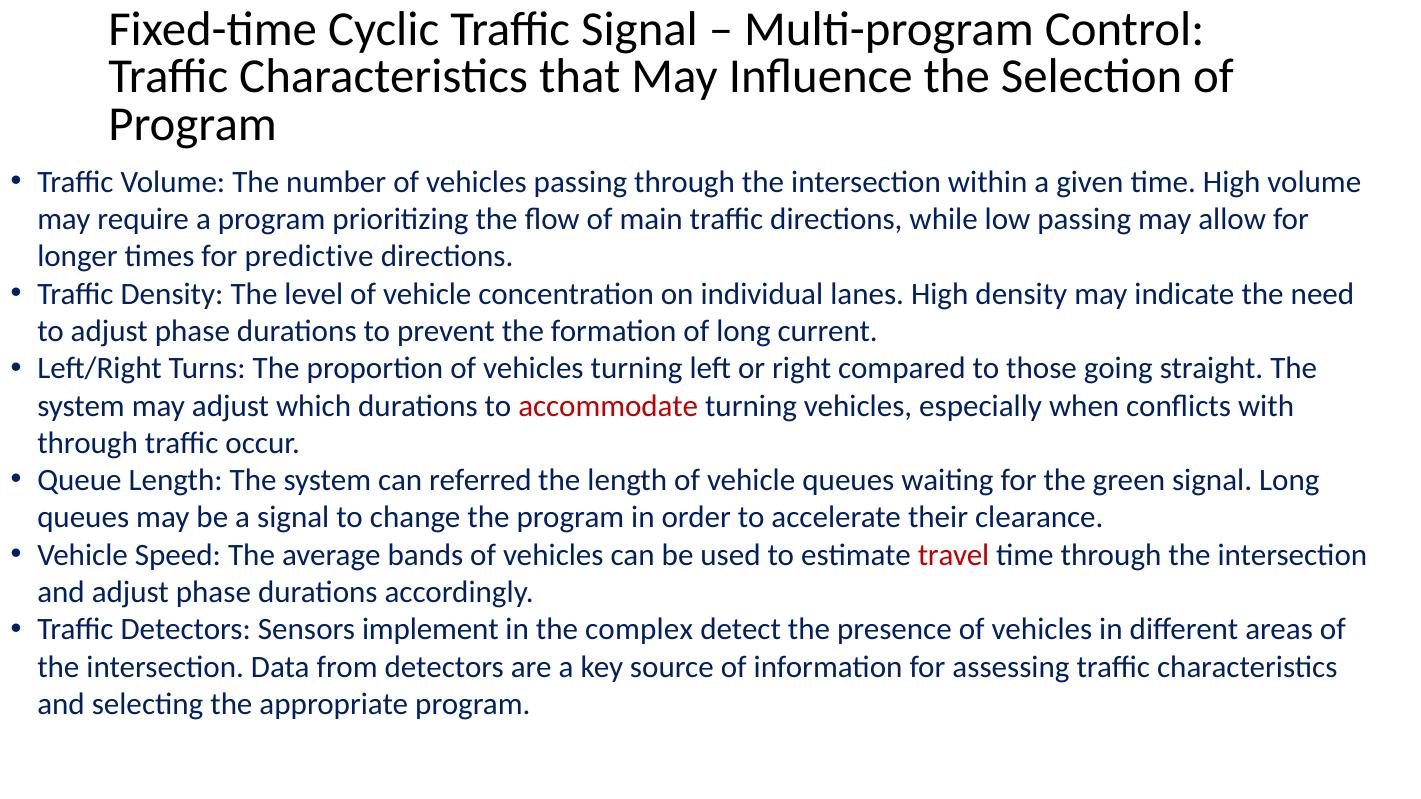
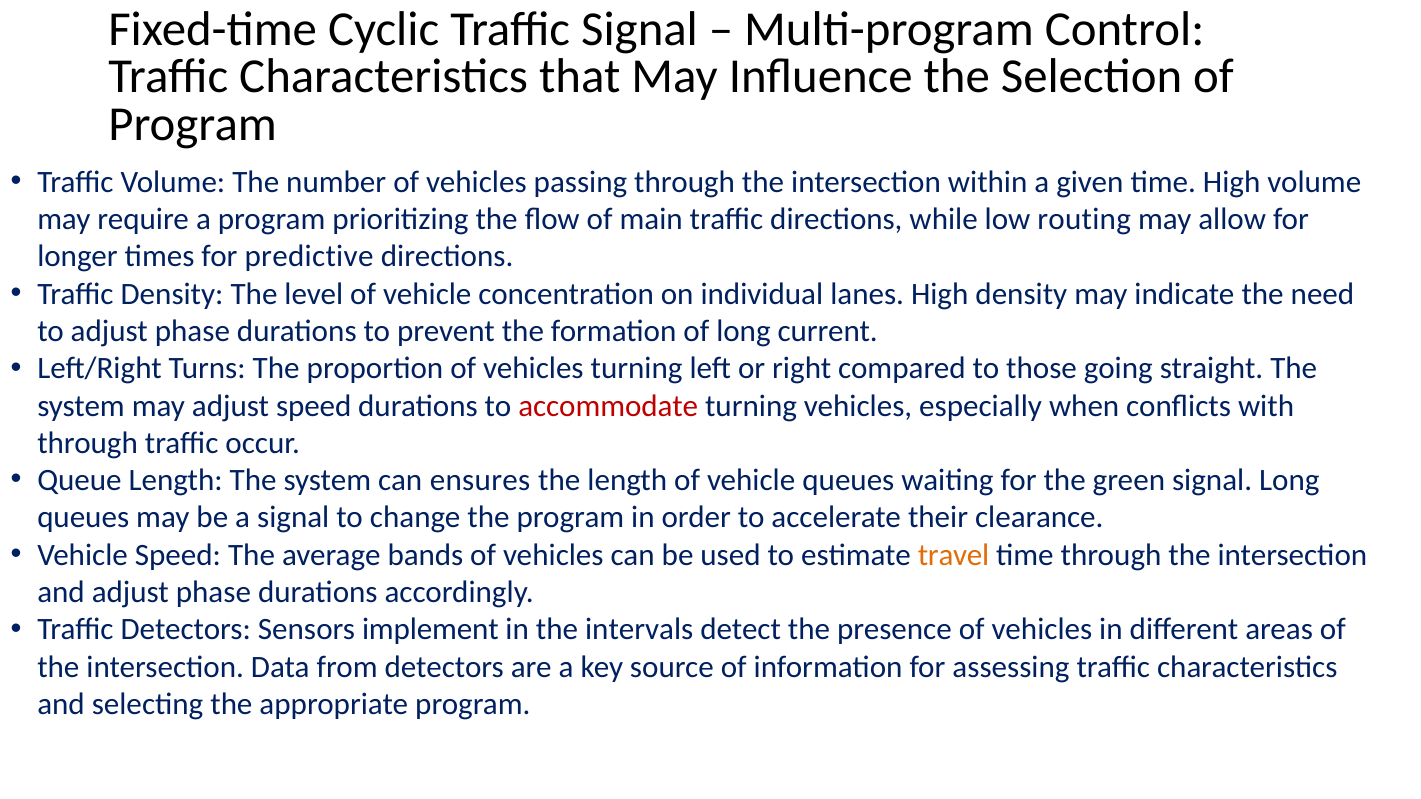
low passing: passing -> routing (1084, 220)
adjust which: which -> speed (314, 406)
referred: referred -> ensures (480, 481)
travel colour: red -> orange (954, 555)
complex: complex -> intervals (639, 630)
